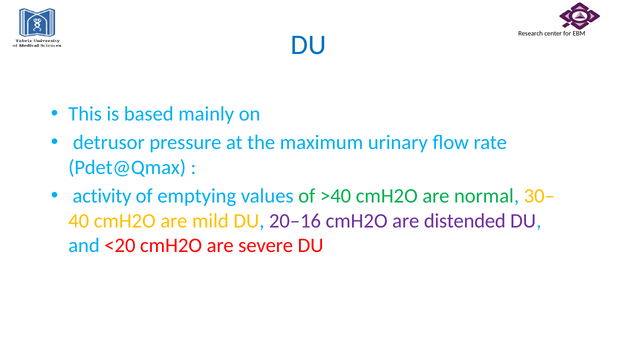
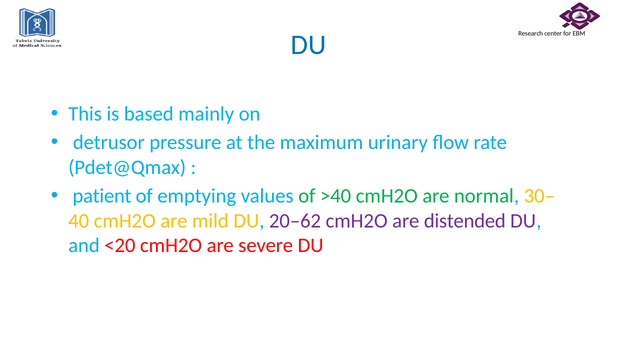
activity: activity -> patient (102, 196)
20–16: 20–16 -> 20–62 (295, 221)
